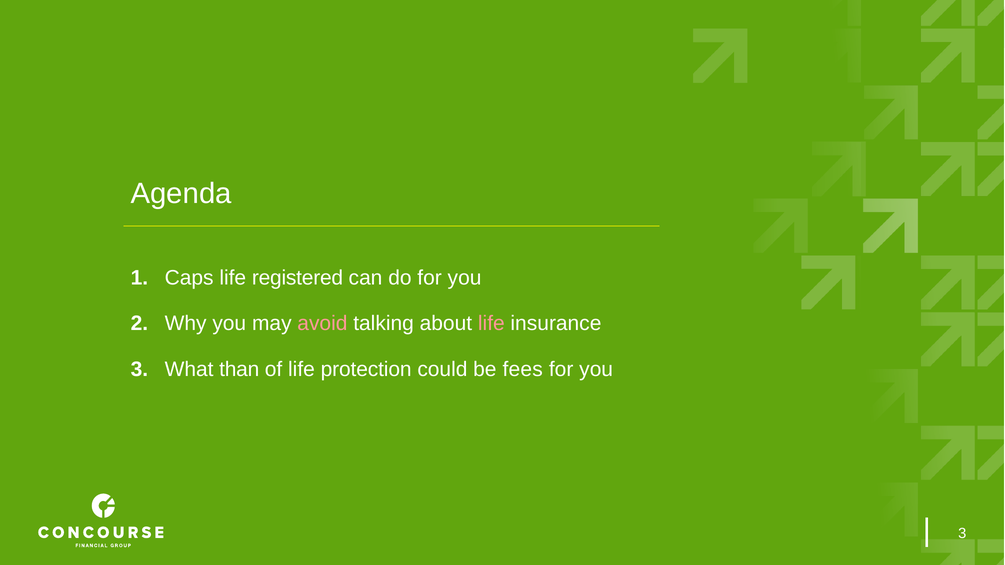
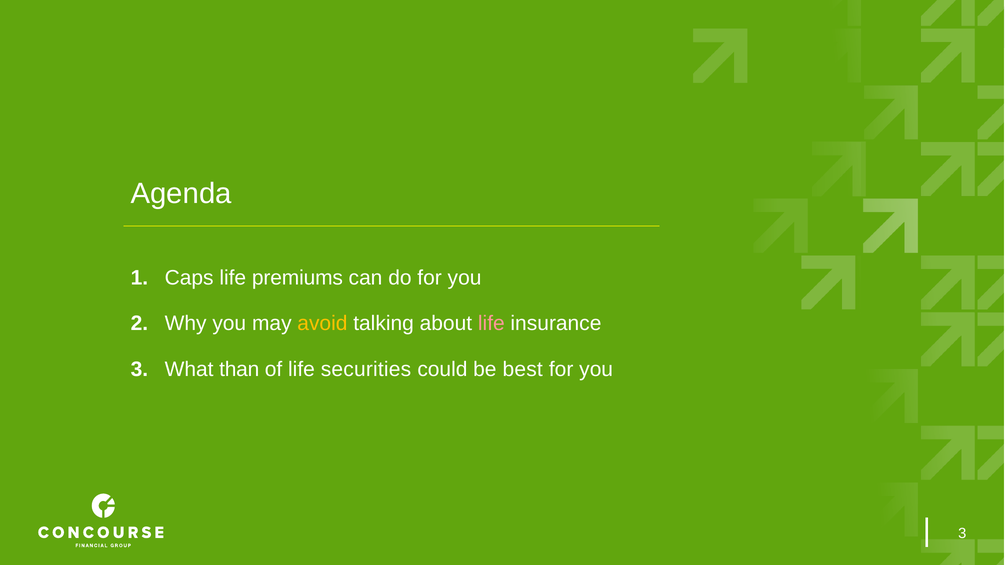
registered: registered -> premiums (297, 278)
avoid colour: pink -> yellow (322, 324)
protection: protection -> securities (366, 369)
fees: fees -> best (523, 369)
